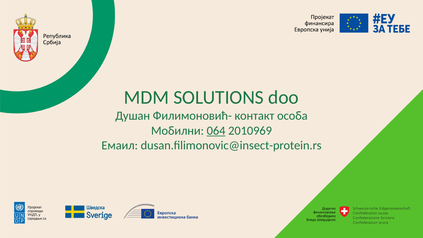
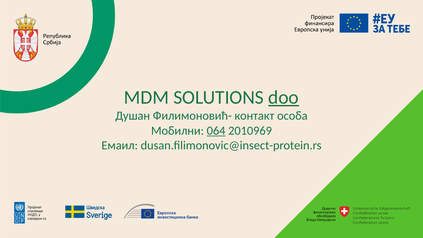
doo underline: none -> present (284, 97)
